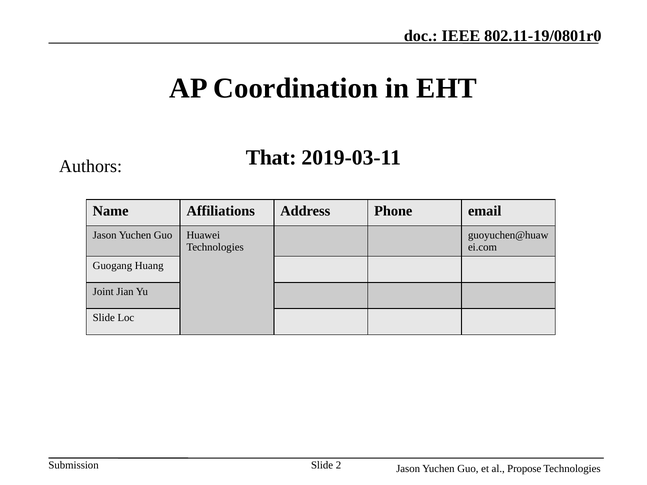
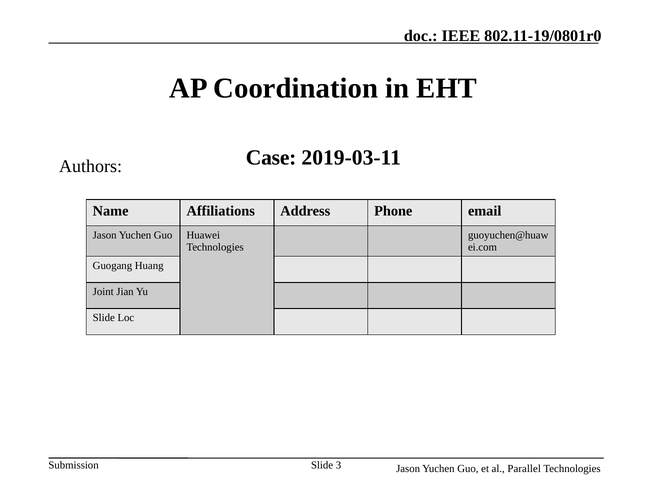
That: That -> Case (271, 158)
2: 2 -> 3 (339, 465)
Propose: Propose -> Parallel (524, 469)
